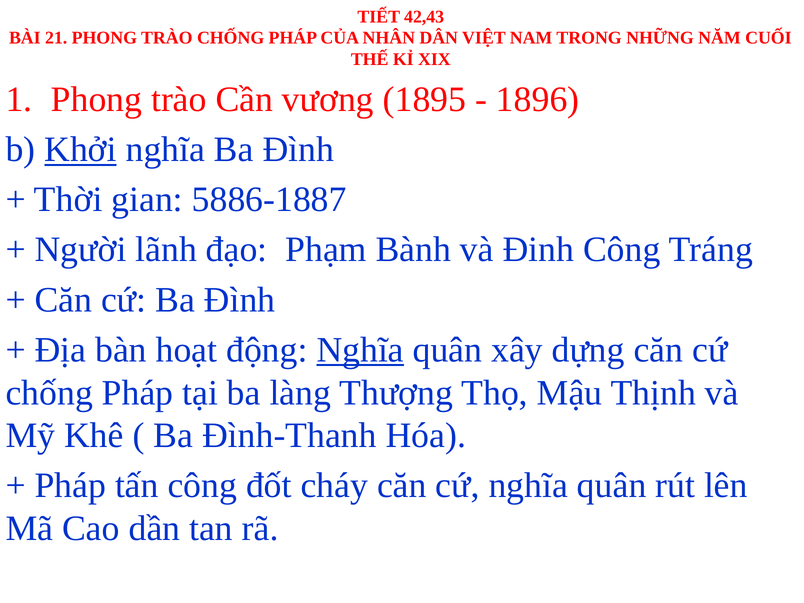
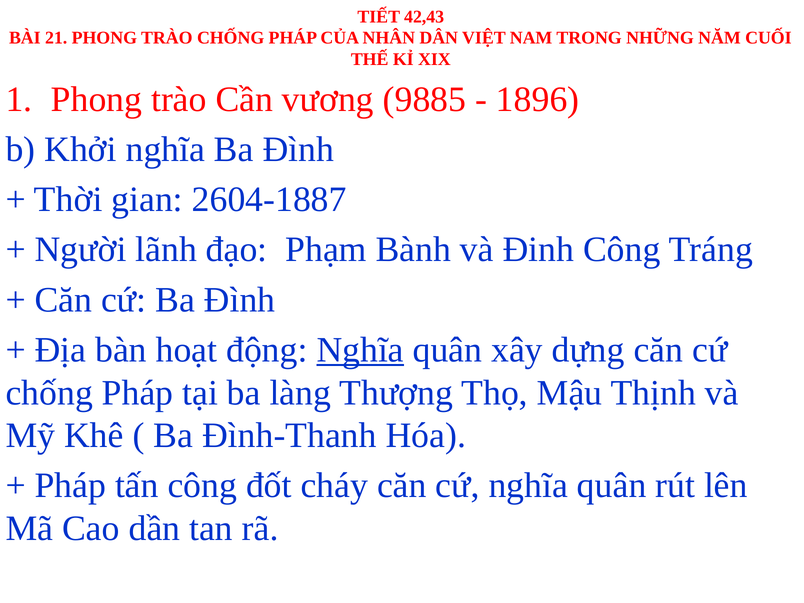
1895: 1895 -> 9885 (425, 99)
Khởi underline: present -> none (80, 149)
5886-1887: 5886-1887 -> 2604-1887 (269, 200)
